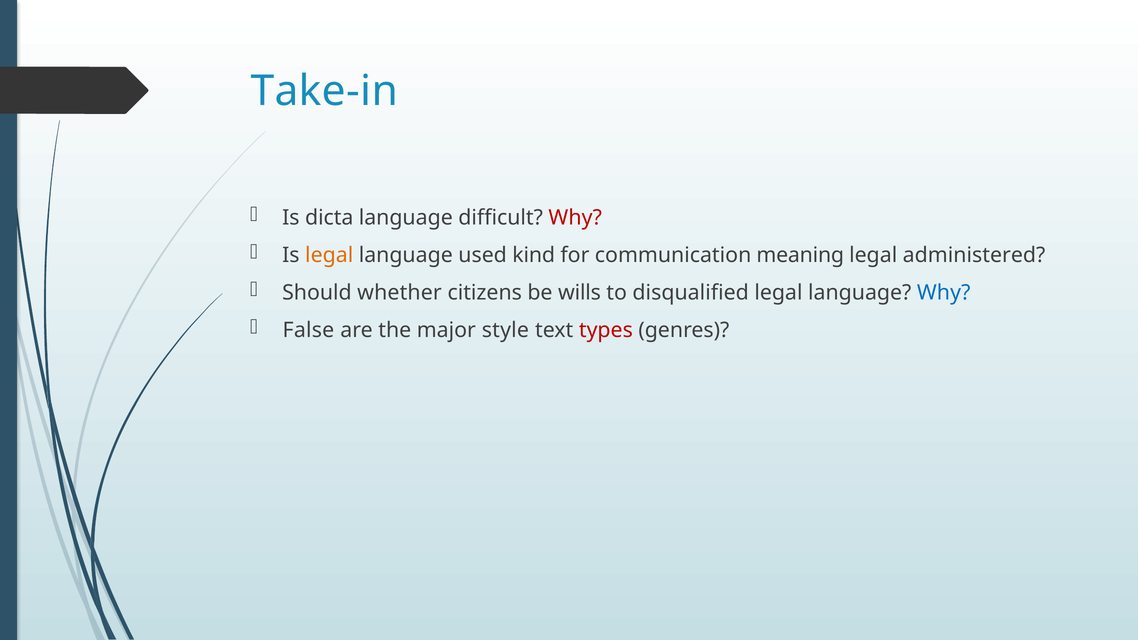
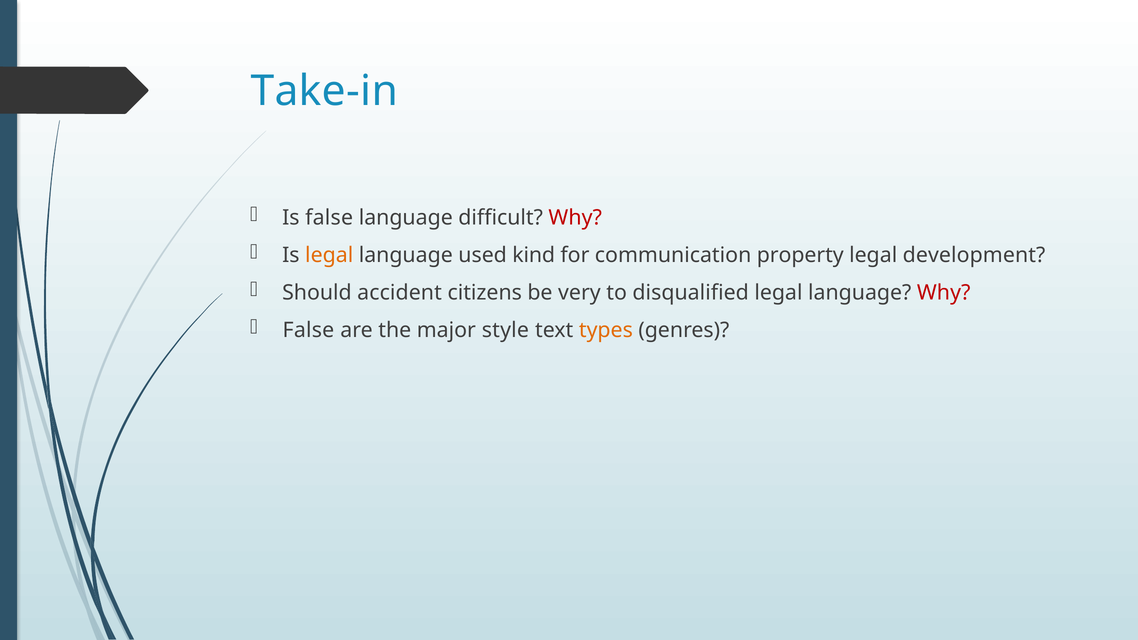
Is dicta: dicta -> false (329, 218)
meaning: meaning -> property (800, 255)
administered: administered -> development (974, 255)
whether: whether -> accident (400, 293)
wills: wills -> very (579, 293)
Why colour: blue -> red (944, 293)
types colour: red -> orange (606, 330)
